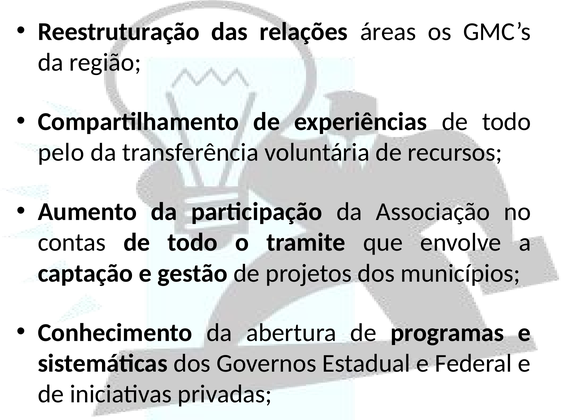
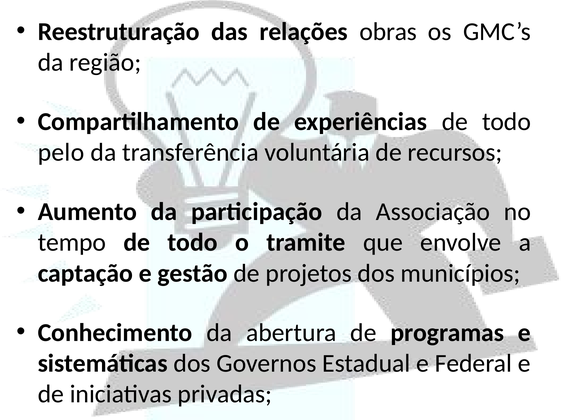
áreas: áreas -> obras (388, 32)
contas: contas -> tempo (72, 243)
